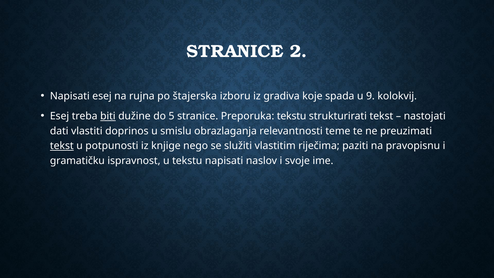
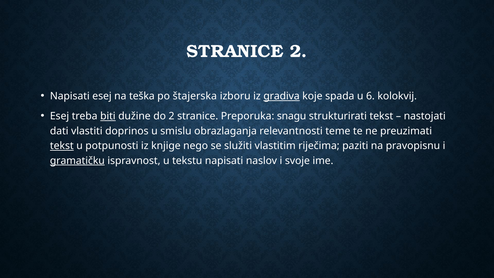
rujna: rujna -> teška (142, 96)
gradiva underline: none -> present (282, 96)
9: 9 -> 6 (370, 96)
do 5: 5 -> 2 (172, 116)
Preporuka tekstu: tekstu -> snagu (292, 116)
gramatičku underline: none -> present (77, 161)
